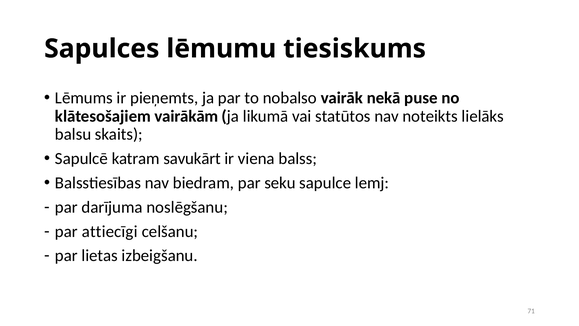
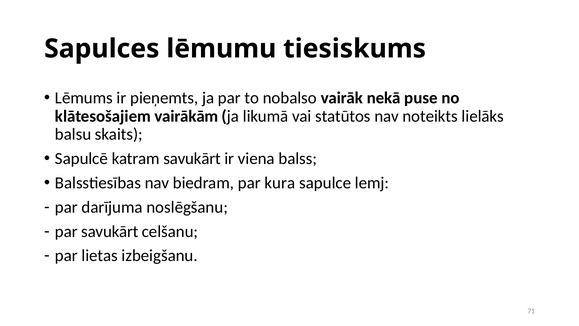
seku: seku -> kura (280, 183)
par attiecīgi: attiecīgi -> savukārt (110, 231)
